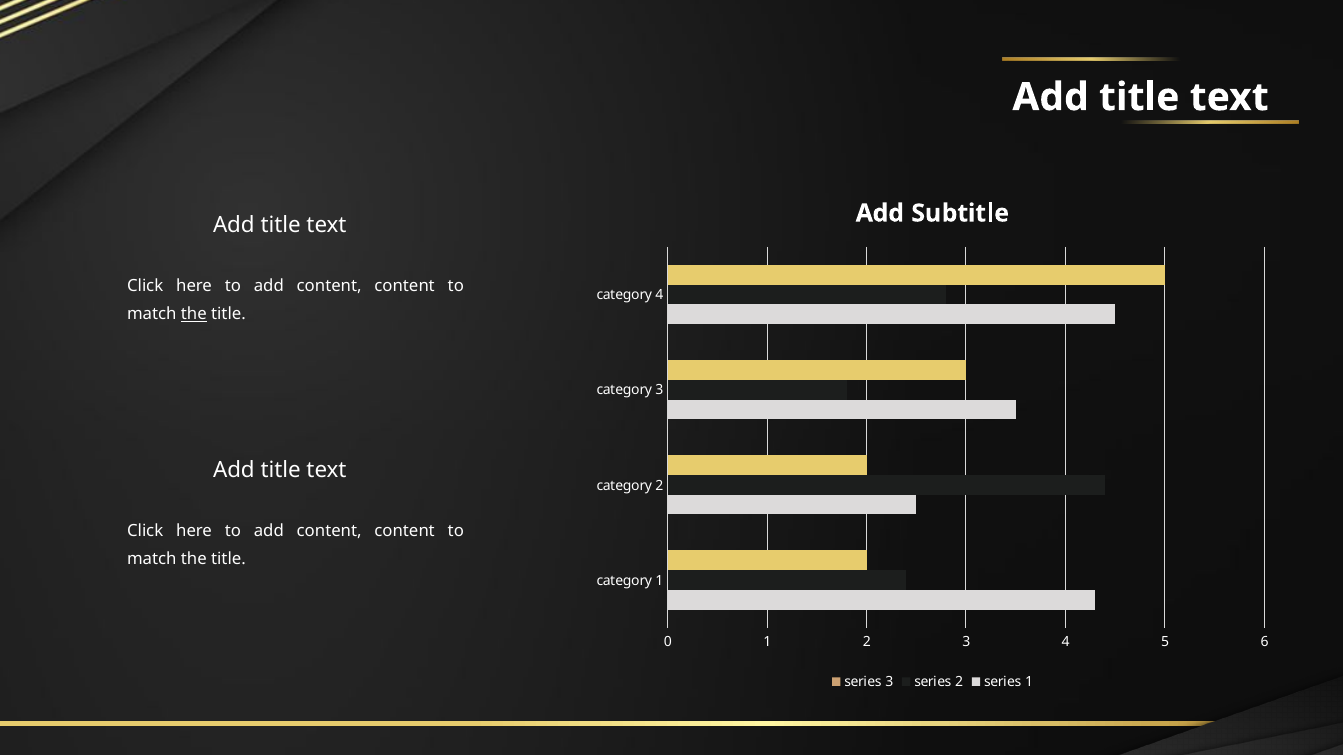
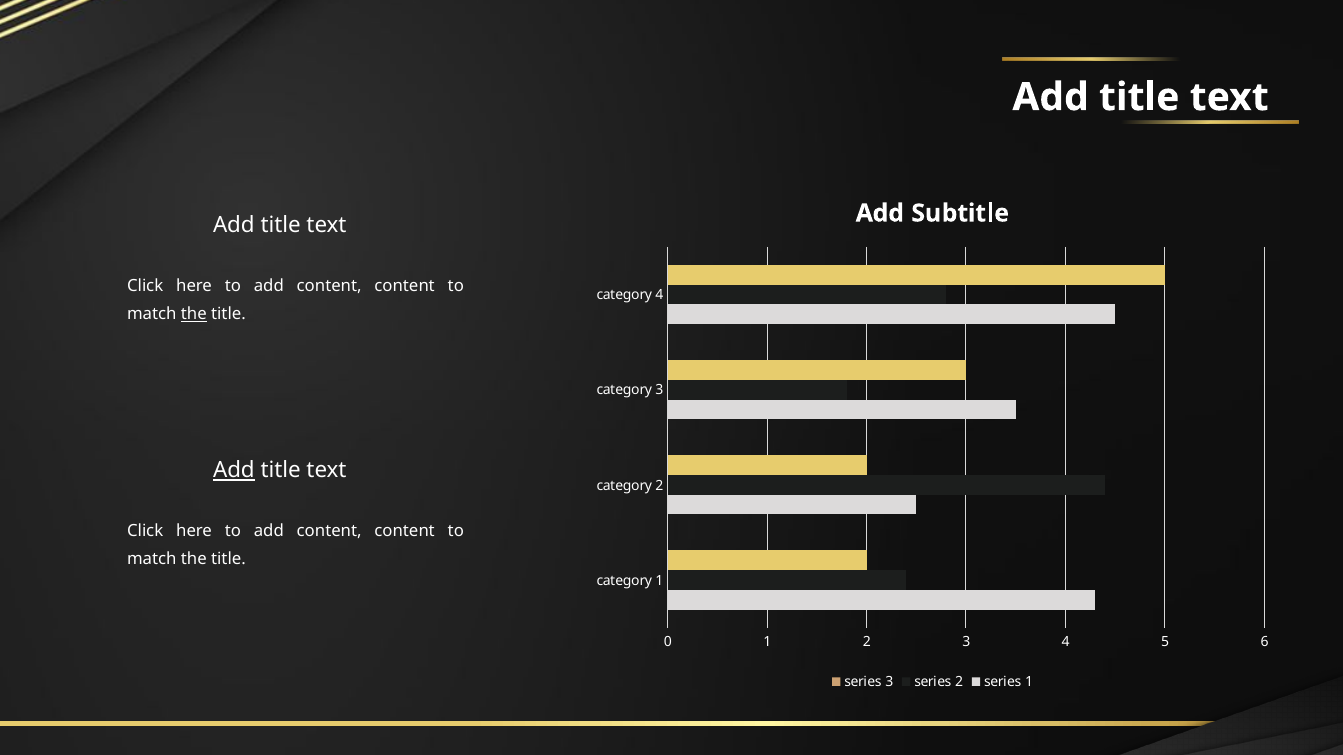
Add underline: none -> present (234, 471)
